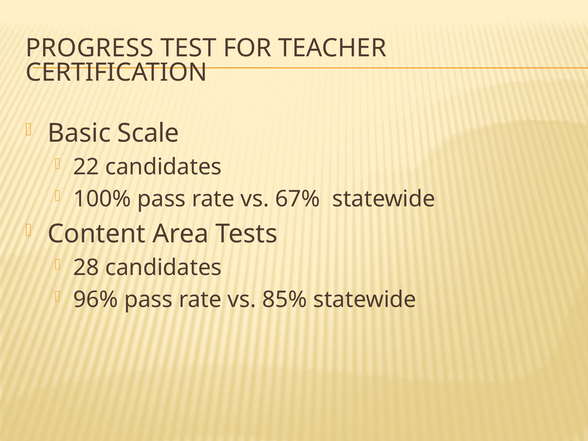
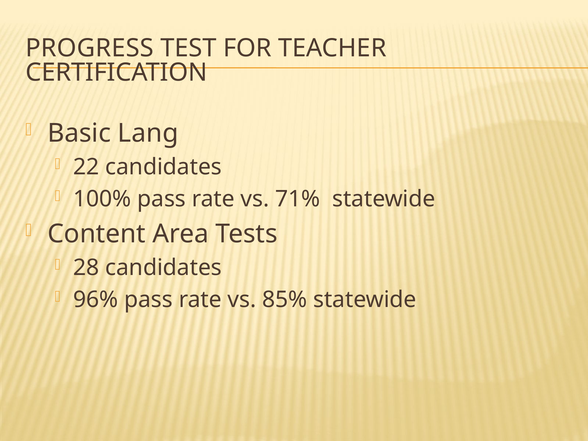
Scale: Scale -> Lang (148, 133)
67%: 67% -> 71% (298, 199)
